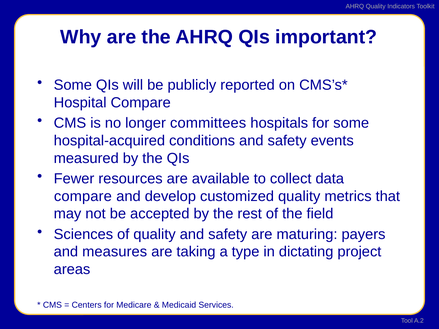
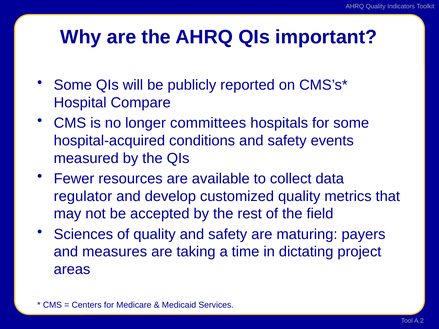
compare: compare -> regulator (83, 196)
type: type -> time (246, 252)
